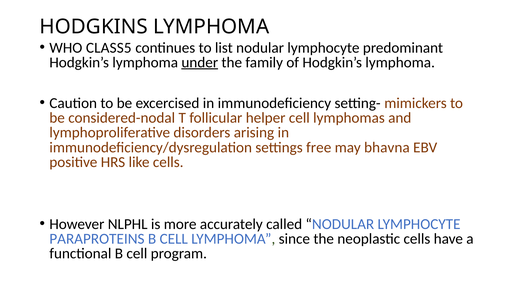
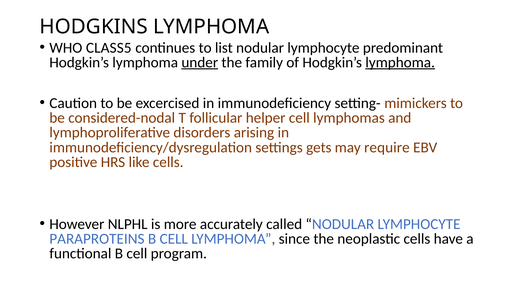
lymphoma underline: none -> present (400, 63)
free: free -> gets (319, 148)
bhavna: bhavna -> require (387, 148)
